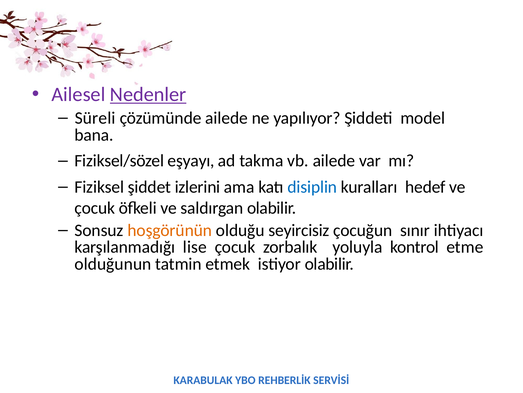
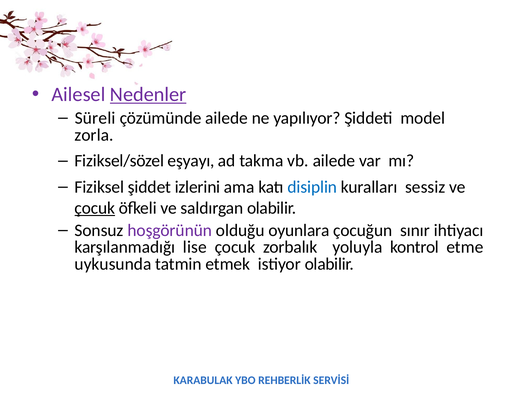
bana: bana -> zorla (94, 135)
hedef: hedef -> sessiz (425, 187)
çocuk underline: none -> present (95, 208)
hoşgörünün colour: orange -> purple (170, 230)
seyircisiz: seyircisiz -> oyunlara (299, 230)
olduğunun: olduğunun -> uykusunda (113, 263)
